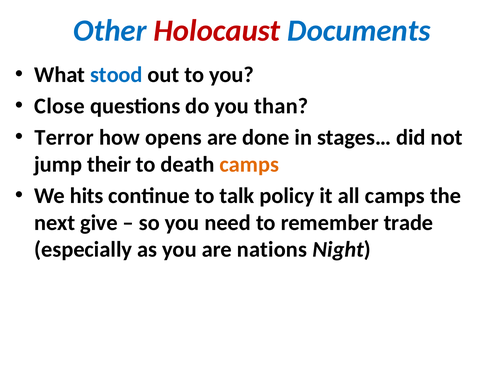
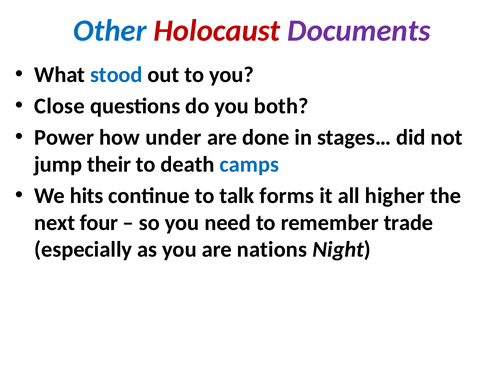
Documents colour: blue -> purple (359, 31)
than: than -> both (281, 106)
Terror: Terror -> Power (64, 137)
opens: opens -> under (173, 137)
camps colour: orange -> blue (249, 164)
policy: policy -> forms (287, 196)
all camps: camps -> higher (395, 196)
give: give -> four (99, 223)
